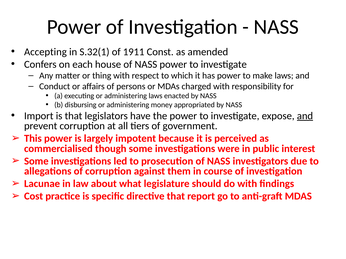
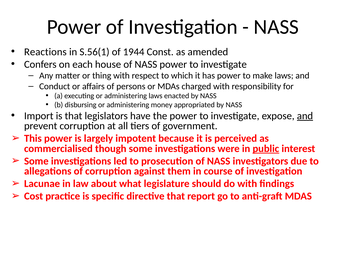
Accepting: Accepting -> Reactions (45, 52)
S.32(1: S.32(1 -> S.56(1 (95, 52)
1911: 1911 -> 1944 (134, 52)
public underline: none -> present (266, 149)
